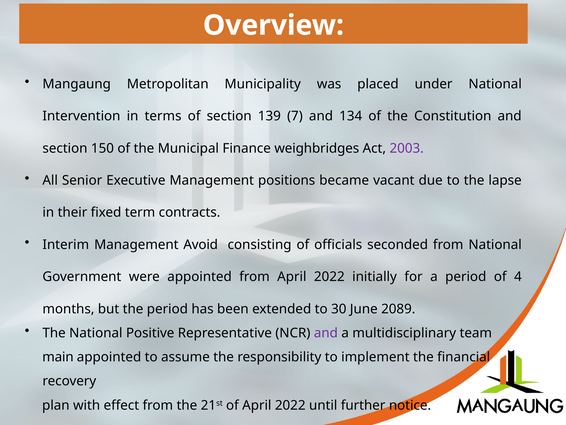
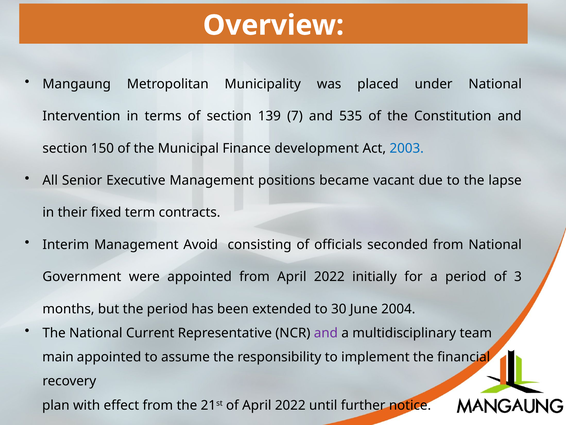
134: 134 -> 535 (351, 116)
weighbridges: weighbridges -> development (317, 148)
2003 colour: purple -> blue (407, 148)
4: 4 -> 3 (518, 276)
2089: 2089 -> 2004 (398, 309)
Positive: Positive -> Current (150, 333)
